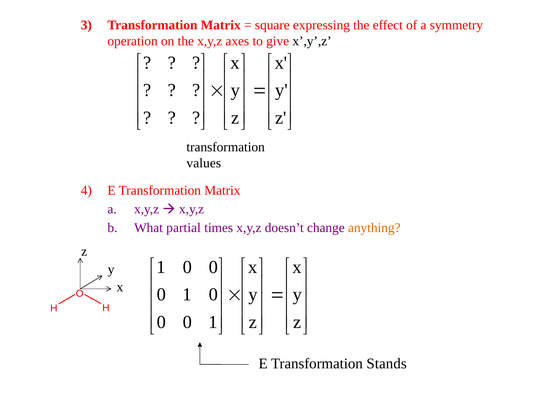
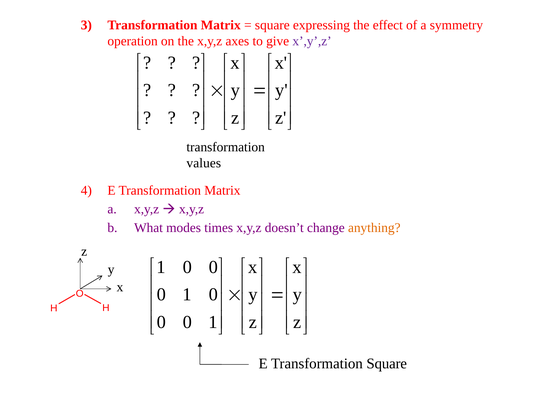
x’,y’,z colour: black -> purple (312, 41)
partial: partial -> modes (184, 227)
Transformation Stands: Stands -> Square (387, 363)
